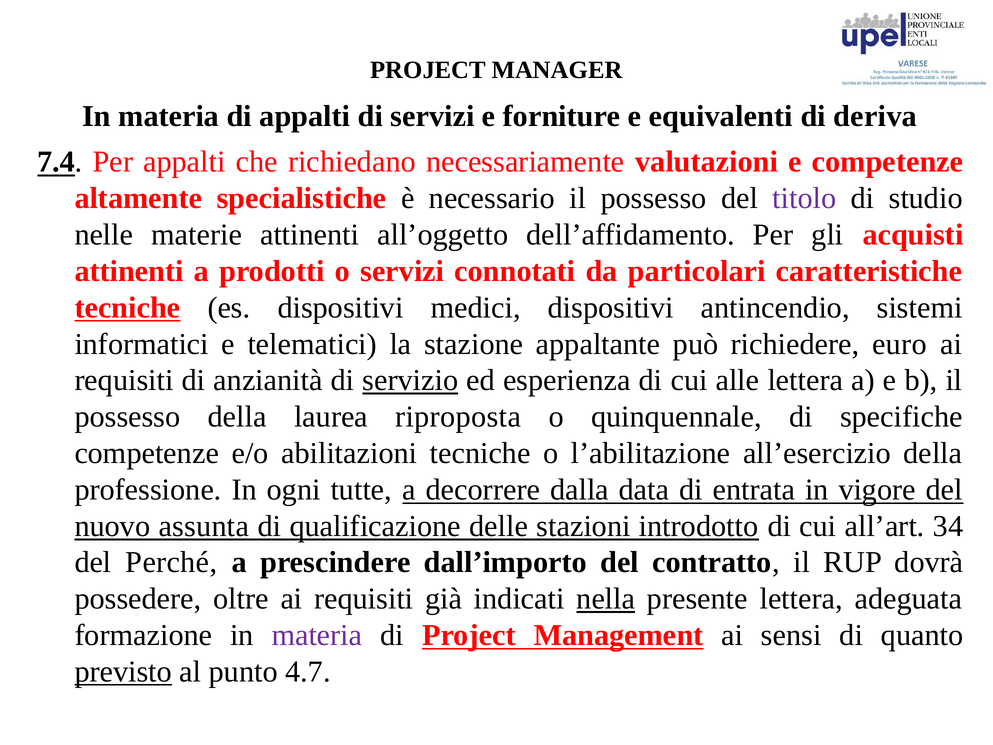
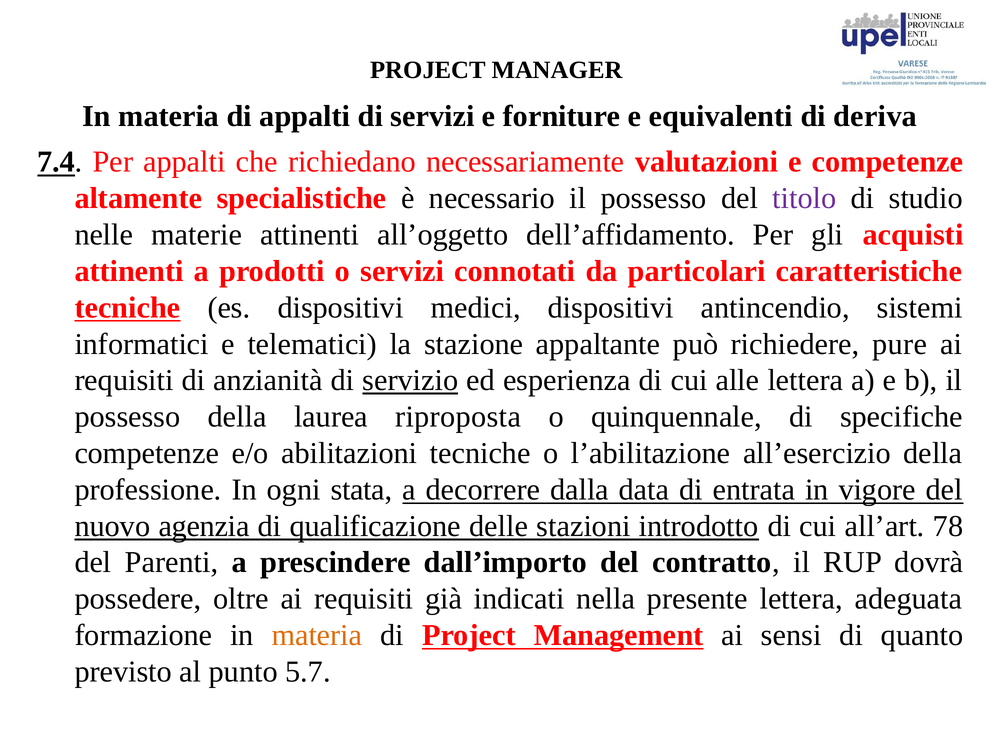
euro: euro -> pure (900, 344)
tutte: tutte -> stata (361, 489)
assunta: assunta -> agenzia (204, 526)
34: 34 -> 78 (948, 526)
Perché: Perché -> Parenti (172, 562)
nella underline: present -> none (606, 599)
materia colour: purple -> orange (317, 635)
previsto underline: present -> none (123, 671)
4.7: 4.7 -> 5.7 (308, 671)
